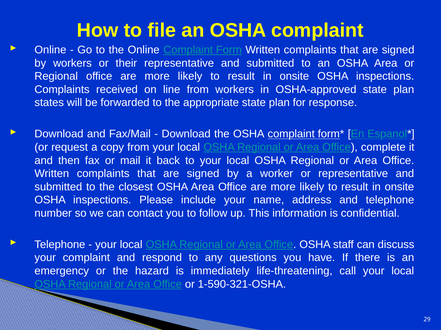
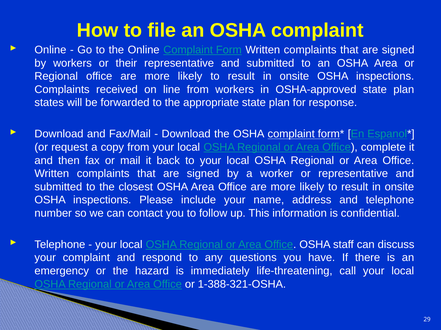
1-590-321-OSHA: 1-590-321-OSHA -> 1-388-321-OSHA (242, 285)
